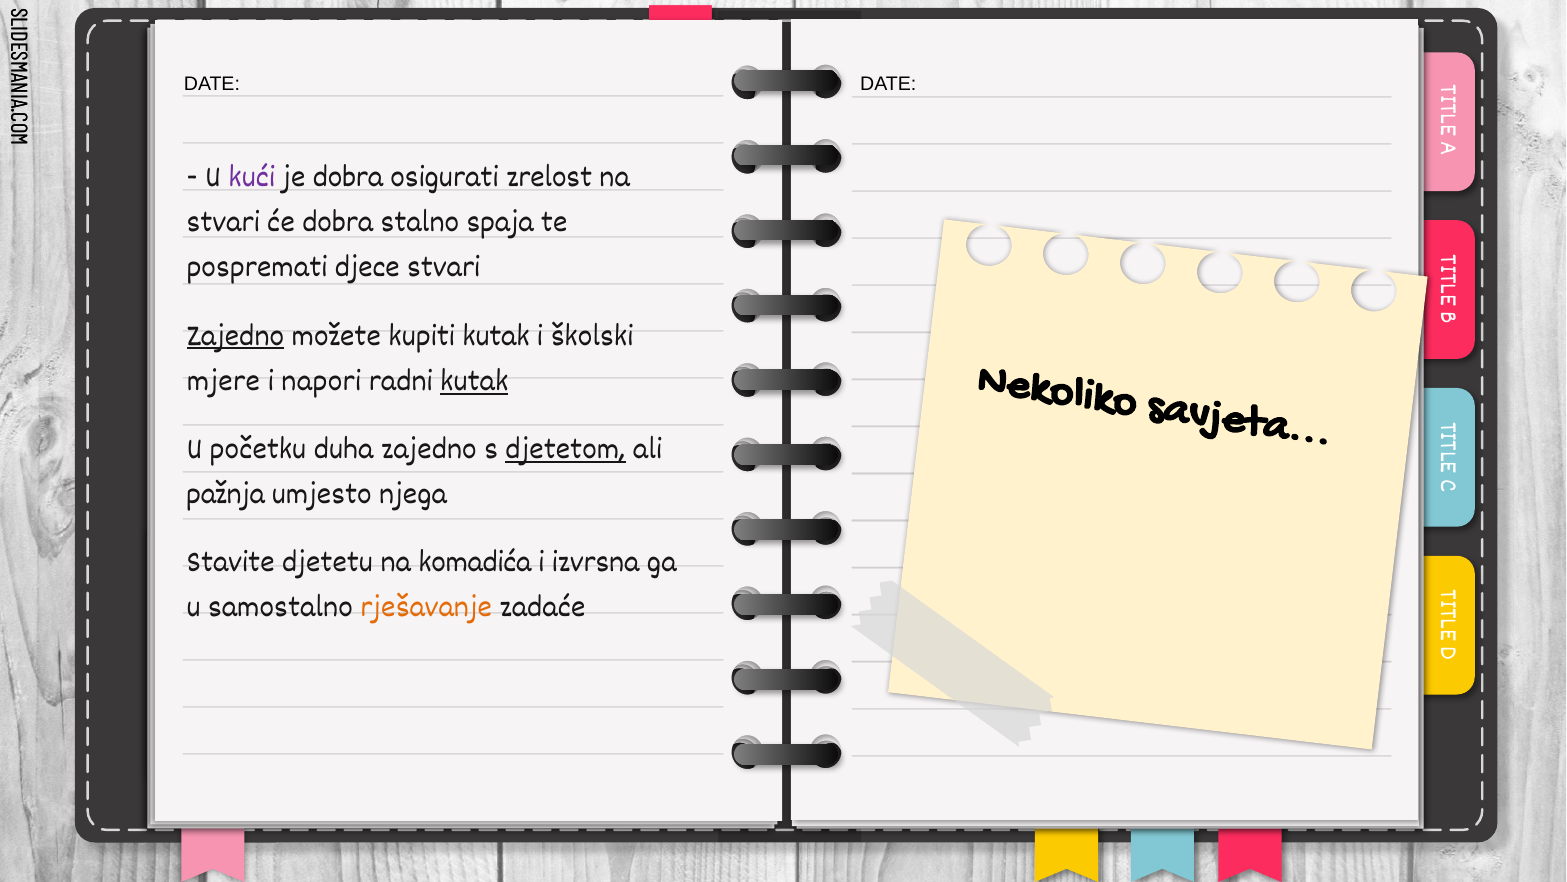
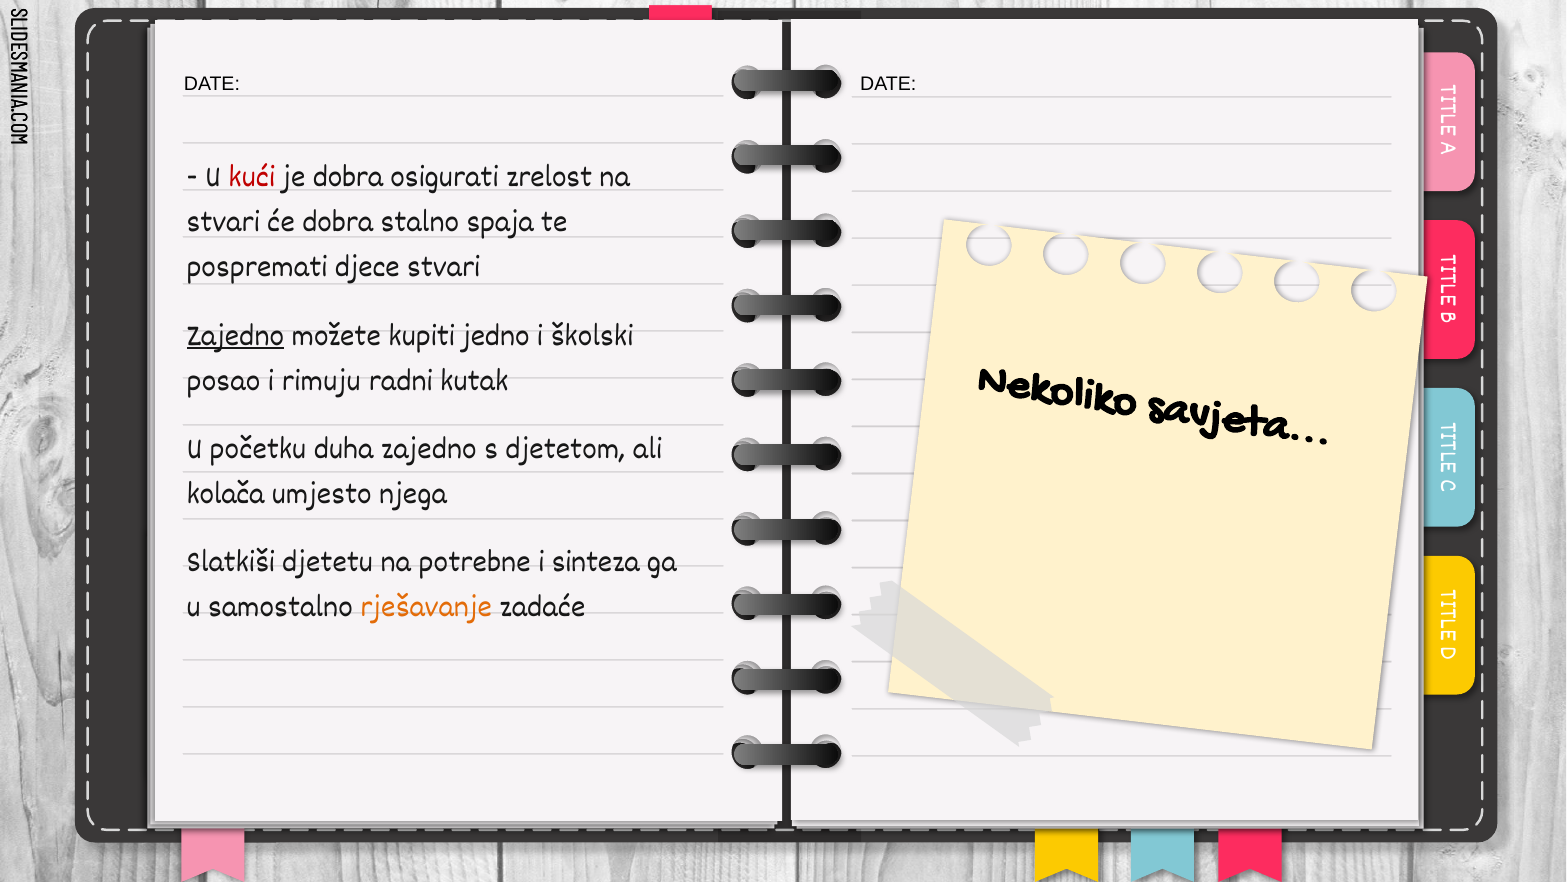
kući colour: purple -> red (252, 176)
kupiti kutak: kutak -> jedno (496, 334)
mjere: mjere -> posao (223, 379)
napori: napori -> rimuju (321, 379)
kutak underline: present -> none (474, 379)
djetetom underline: present -> none (565, 447)
pažnja: pažnja -> kolača (226, 492)
Stavite: Stavite -> Slatkiši (231, 561)
komadića: komadića -> potrebne (475, 561)
izvrsna: izvrsna -> sinteza (596, 561)
